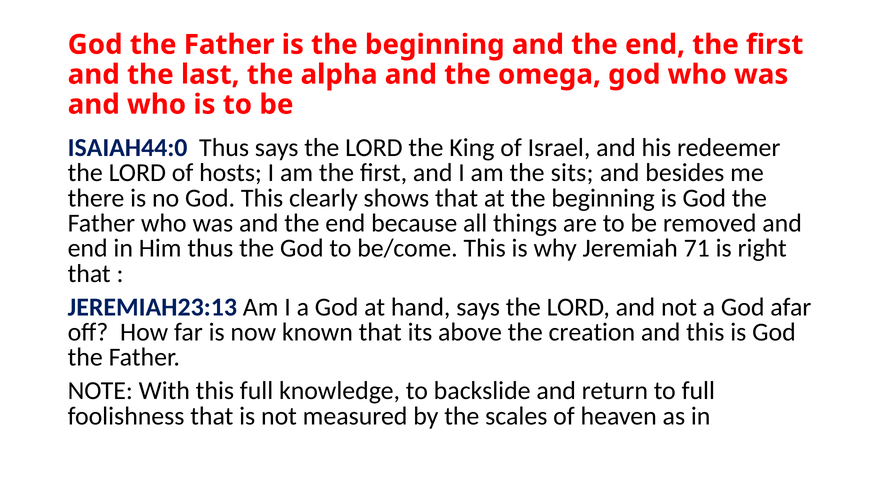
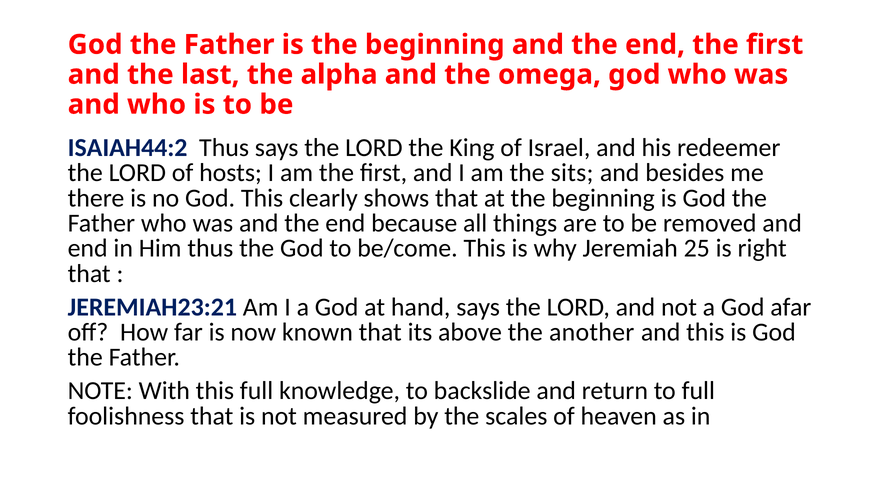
ISAIAH44:0: ISAIAH44:0 -> ISAIAH44:2 (128, 148)
71: 71 -> 25 (697, 249)
JEREMIAH23:13: JEREMIAH23:13 -> JEREMIAH23:21 (152, 307)
creation: creation -> another (592, 333)
